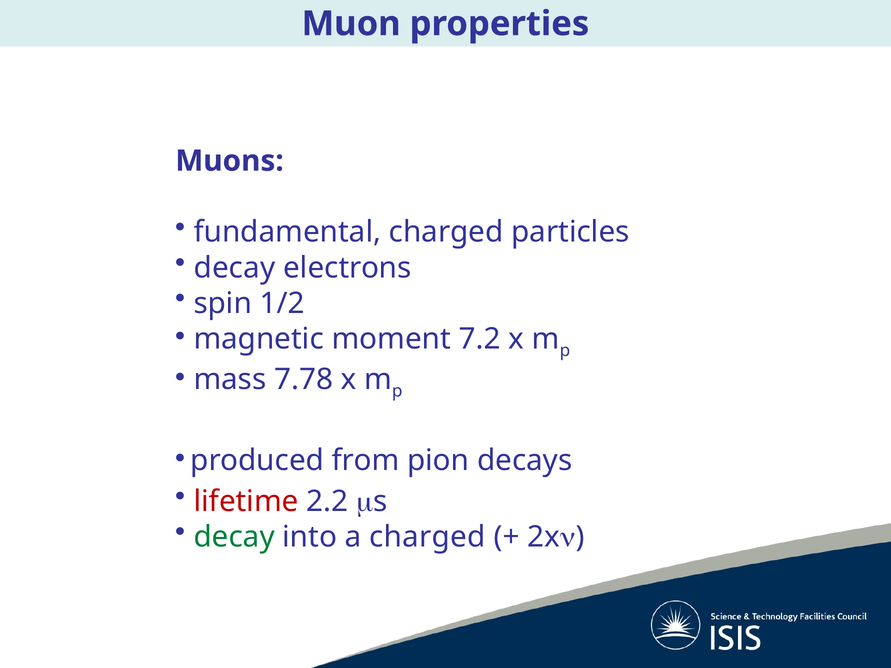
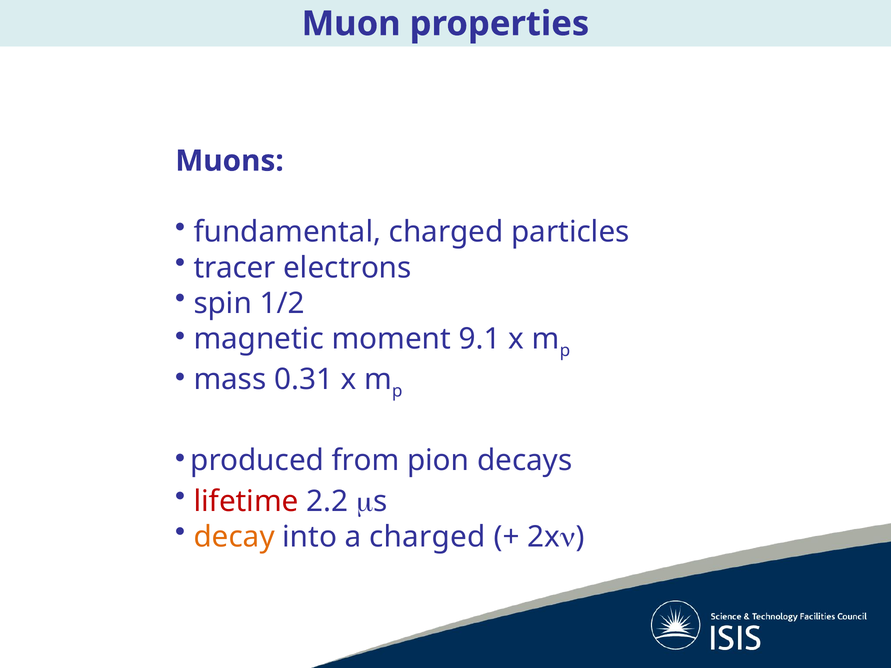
decay: decay -> tracer (235, 268)
7.2: 7.2 -> 9.1 (480, 339)
7.78: 7.78 -> 0.31 (304, 380)
decay colour: green -> orange (234, 537)
